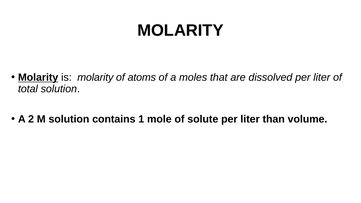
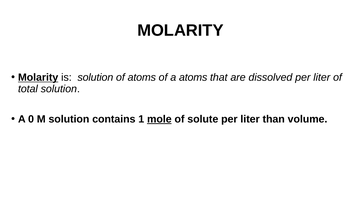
is molarity: molarity -> solution (95, 77)
a moles: moles -> atoms (193, 77)
2: 2 -> 0 (31, 119)
mole underline: none -> present (159, 119)
